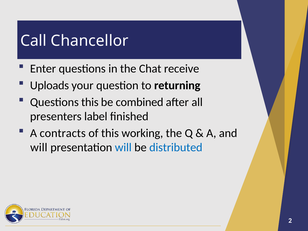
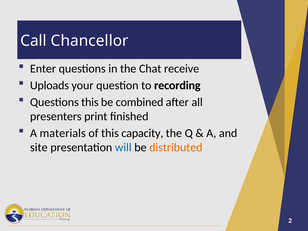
returning: returning -> recording (177, 85)
label: label -> print (96, 116)
contracts: contracts -> materials (63, 133)
working: working -> capacity (142, 133)
will: will -> site (39, 147)
distributed colour: blue -> orange (176, 147)
